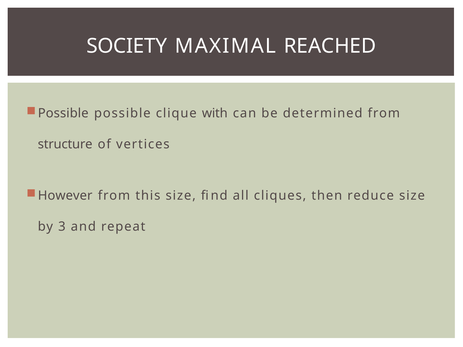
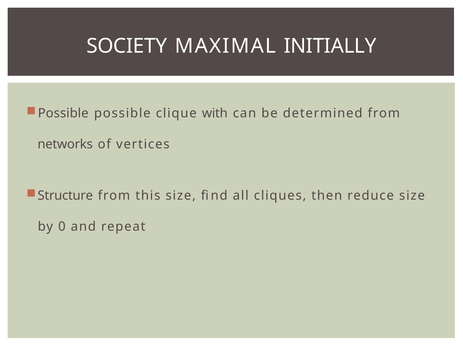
REACHED: REACHED -> INITIALLY (330, 46)
structure: structure -> networks (65, 144)
However: However -> Structure (65, 196)
3: 3 -> 0 (62, 227)
